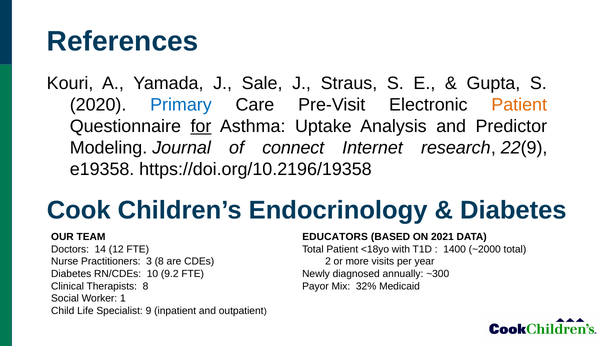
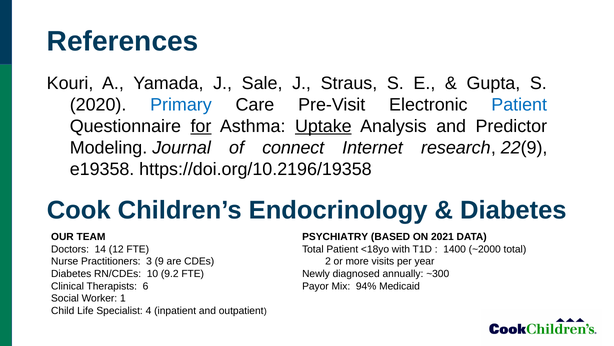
Patient colour: orange -> blue (519, 105)
Uptake underline: none -> present (323, 126)
EDUCATORS: EDUCATORS -> PSYCHIATRY (335, 237)
3 8: 8 -> 9 (159, 261)
Therapists 8: 8 -> 6 (145, 286)
32%: 32% -> 94% (366, 286)
9: 9 -> 4 (148, 310)
